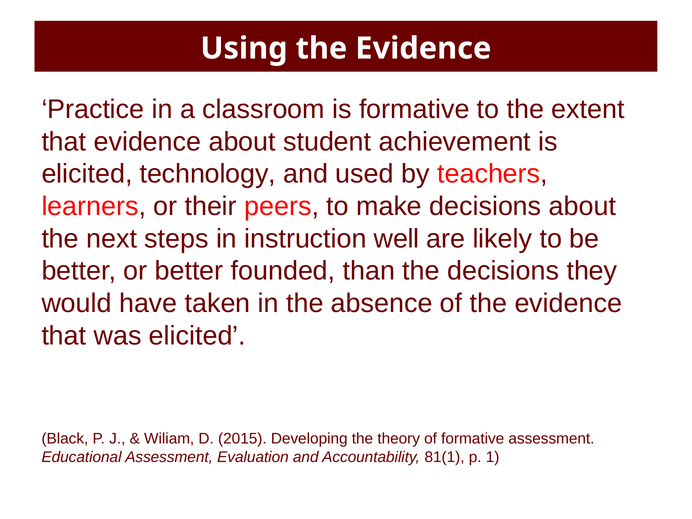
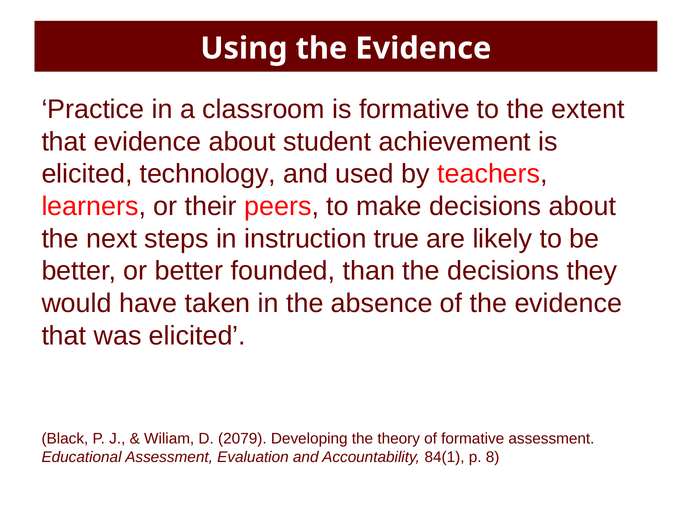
well: well -> true (397, 239)
2015: 2015 -> 2079 (242, 439)
81(1: 81(1 -> 84(1 (445, 457)
1: 1 -> 8 (493, 457)
